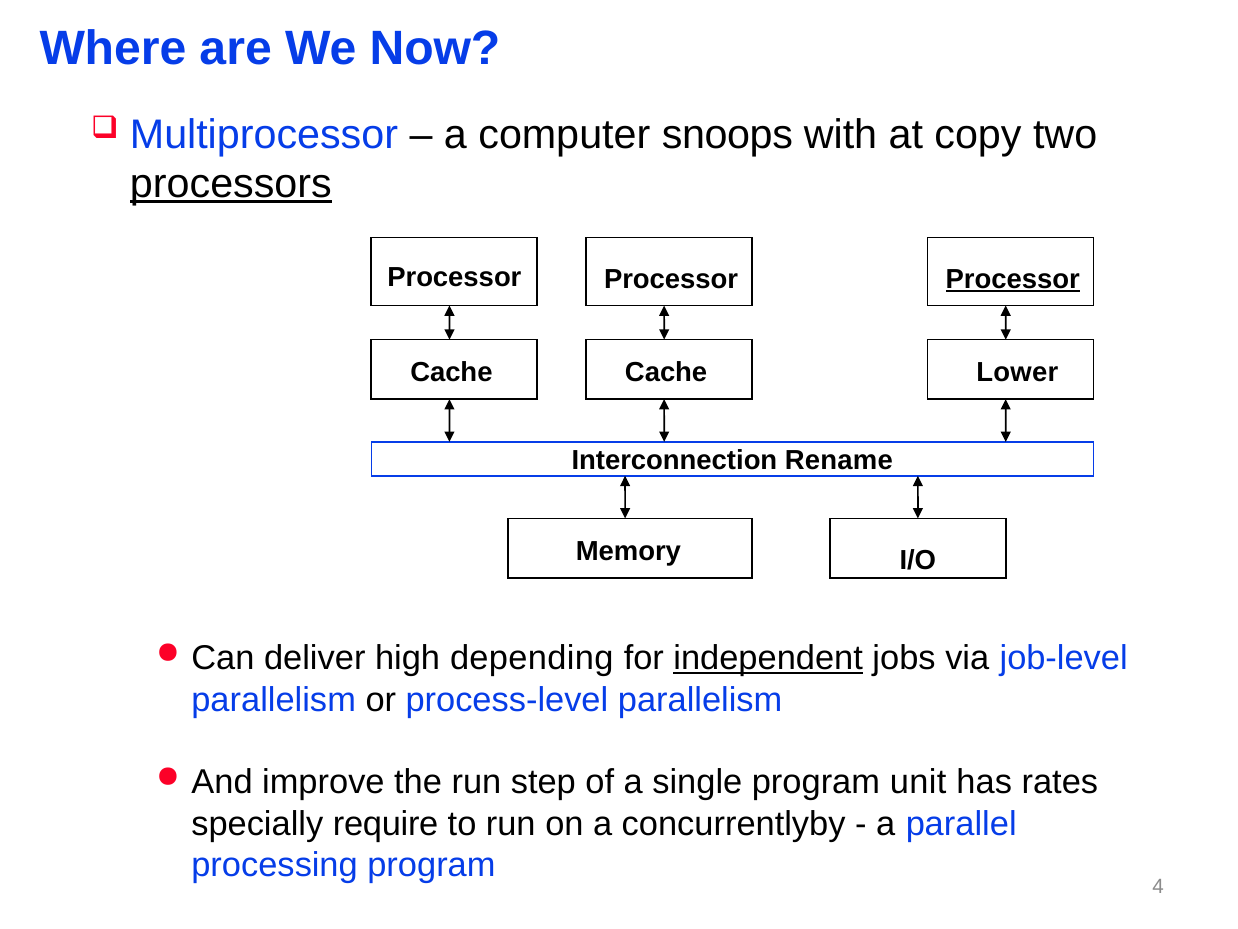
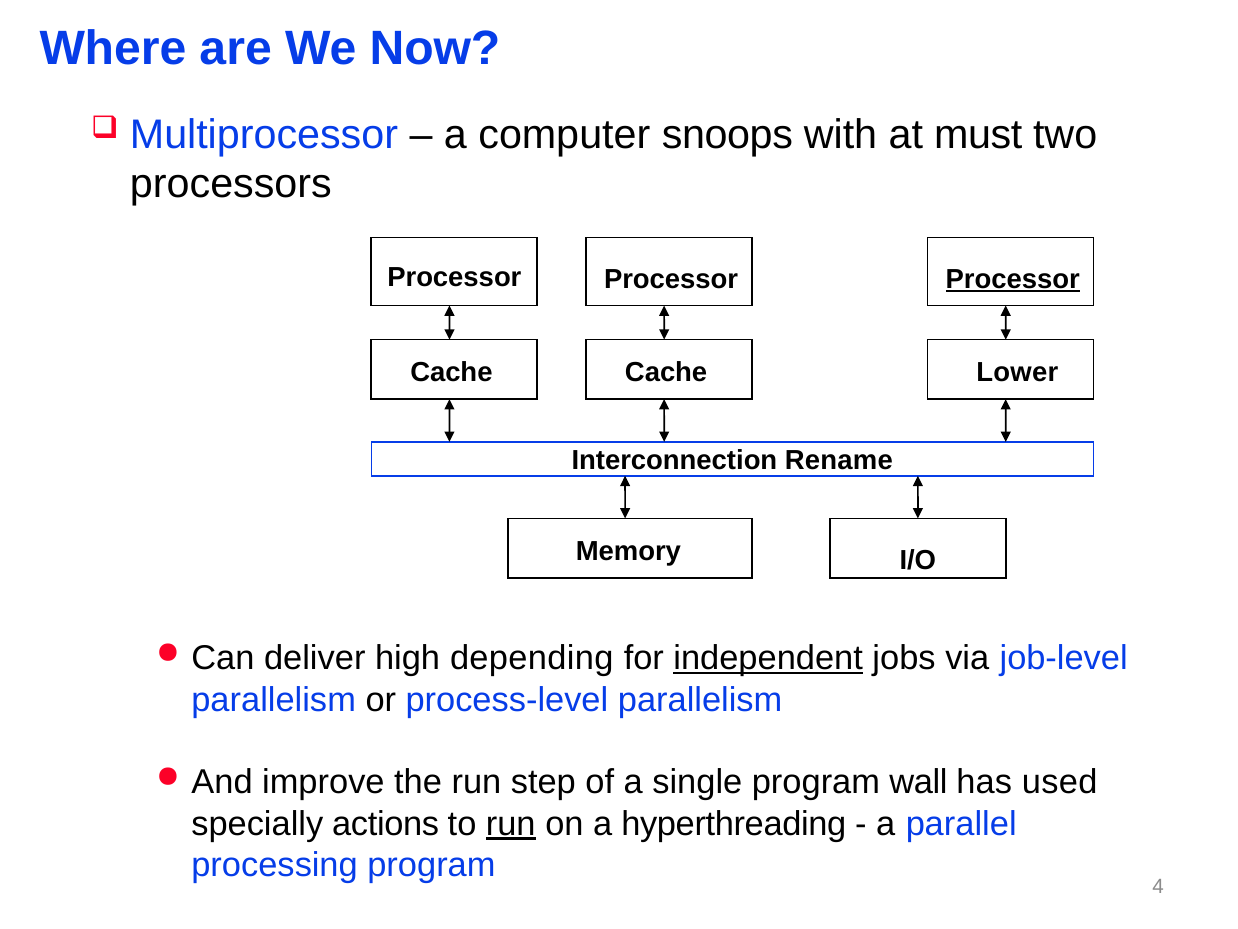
copy: copy -> must (978, 134)
processors underline: present -> none (231, 184)
unit: unit -> wall (919, 782)
rates: rates -> used (1060, 782)
require: require -> actions (386, 823)
run underline: none -> present (511, 823)
concurrentlyby: concurrentlyby -> hyperthreading (734, 823)
